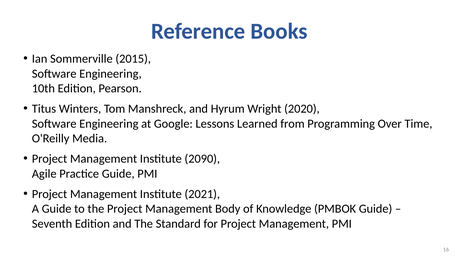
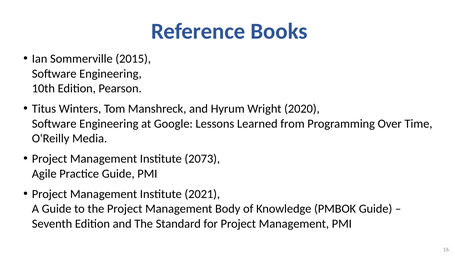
2090: 2090 -> 2073 (202, 159)
